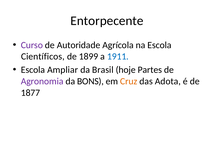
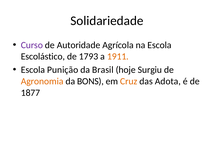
Entorpecente: Entorpecente -> Solidariedade (107, 21)
Científicos: Científicos -> Escolástico (43, 56)
1899: 1899 -> 1793 (89, 56)
1911 colour: blue -> orange (118, 56)
Ampliar: Ampliar -> Punição (63, 70)
Partes: Partes -> Surgiu (150, 70)
Agronomia colour: purple -> orange (42, 81)
